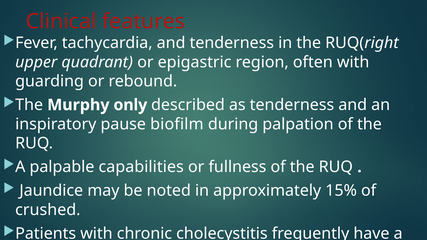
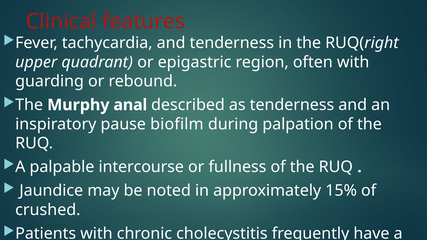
only: only -> anal (130, 105)
capabilities: capabilities -> intercourse (141, 167)
